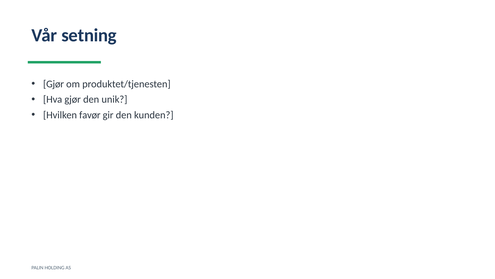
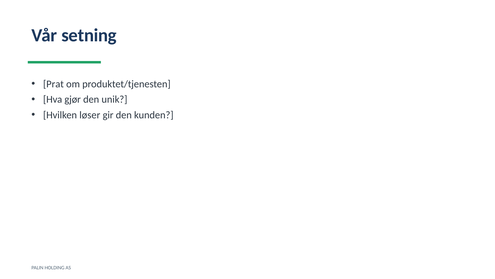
Gjør: Gjør -> Prat (53, 84)
favør: favør -> løser (90, 115)
